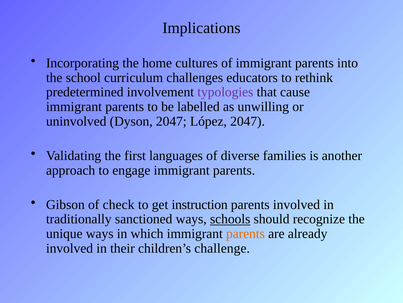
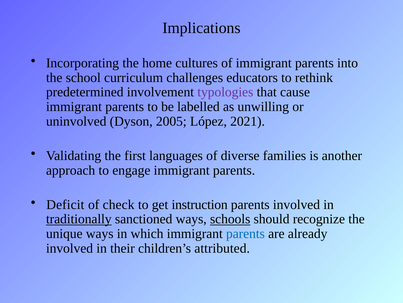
Dyson 2047: 2047 -> 2005 (171, 121)
López 2047: 2047 -> 2021 (248, 121)
Gibson: Gibson -> Deficit (65, 204)
traditionally underline: none -> present (79, 219)
parents colour: orange -> blue (245, 233)
challenge: challenge -> attributed (222, 248)
